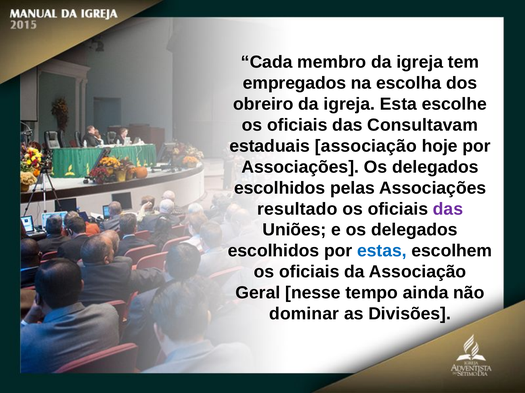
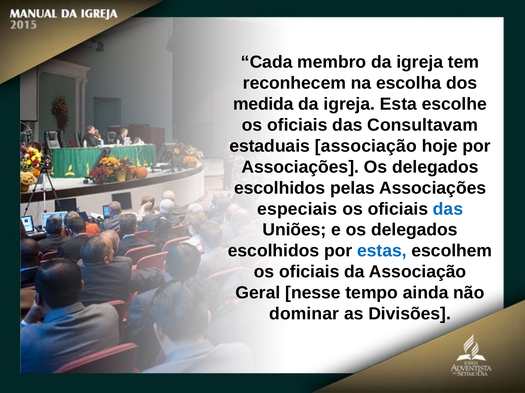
empregados: empregados -> reconhecem (294, 83)
obreiro: obreiro -> medida (263, 104)
resultado: resultado -> especiais (297, 209)
das colour: purple -> blue (448, 209)
